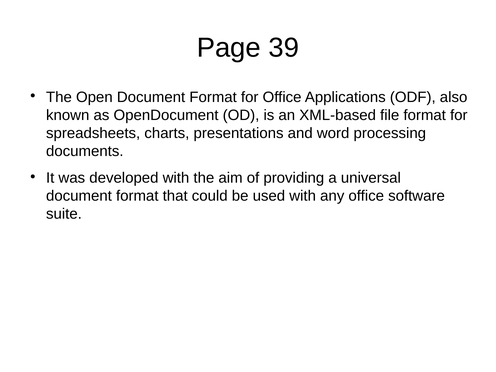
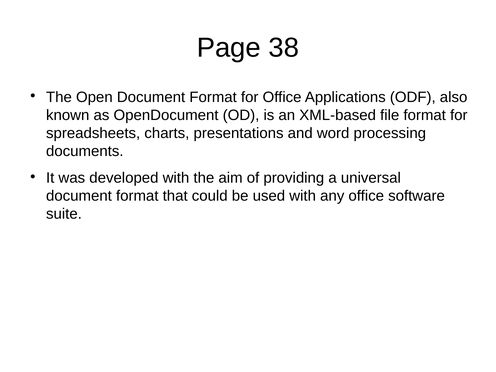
39: 39 -> 38 (284, 48)
